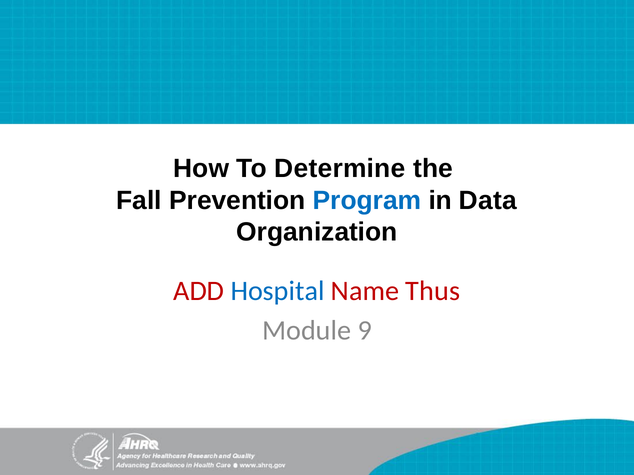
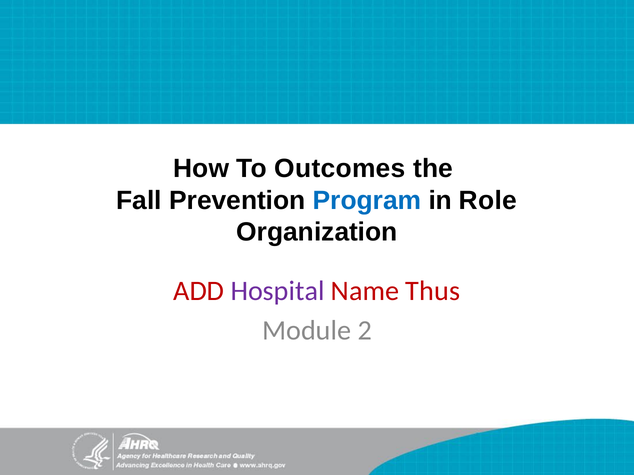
Determine: Determine -> Outcomes (340, 169)
Data: Data -> Role (488, 201)
Hospital colour: blue -> purple (278, 292)
9: 9 -> 2 (365, 331)
